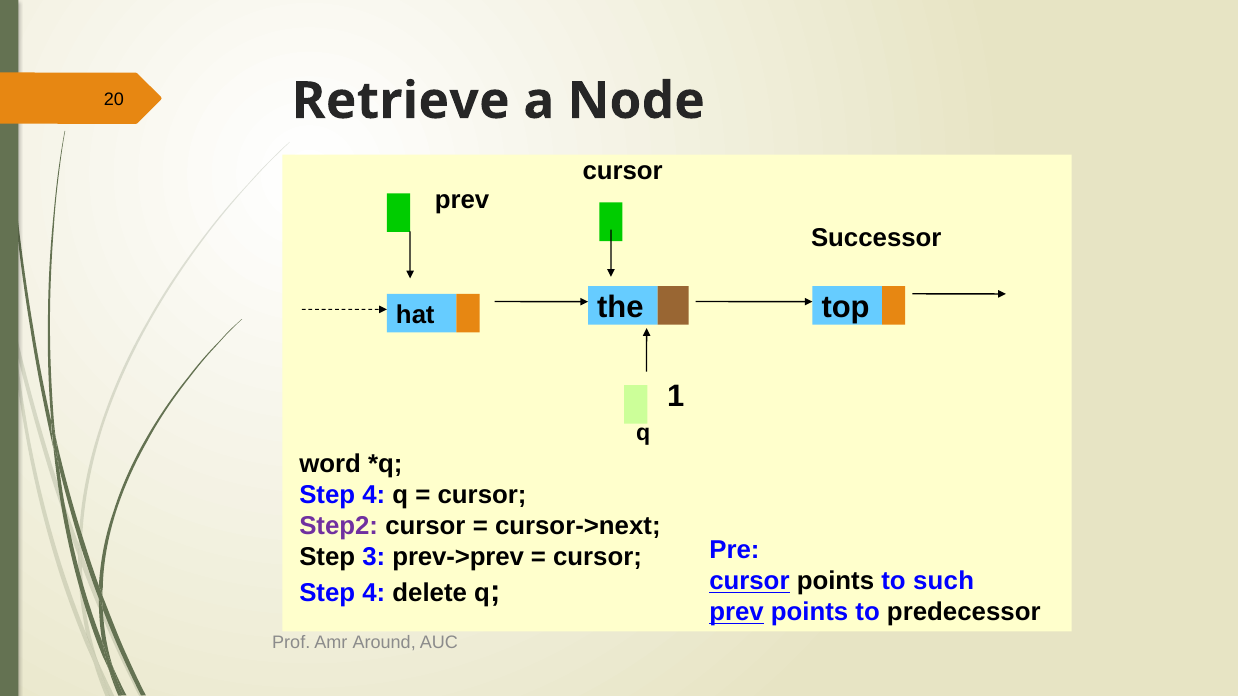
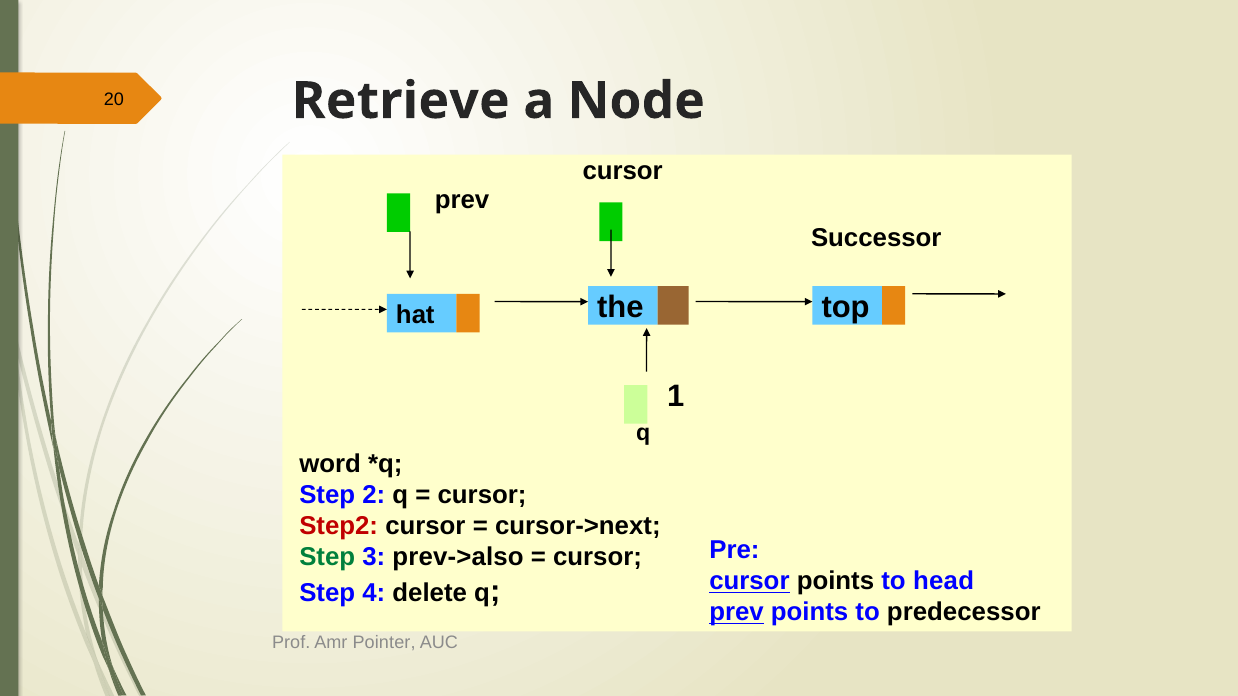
4: 4 -> 2 (374, 495)
Step2 colour: purple -> red (339, 526)
Step colour: black -> green (327, 557)
prev->prev: prev->prev -> prev->also (458, 557)
such: such -> head (944, 581)
Around: Around -> Pointer (384, 643)
